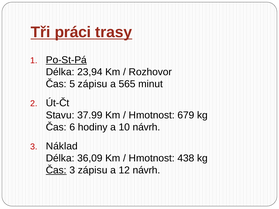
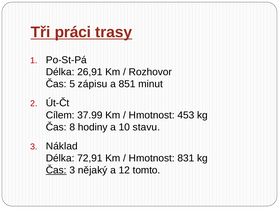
Po-St-Pá underline: present -> none (66, 60)
23,94: 23,94 -> 26,91 (90, 72)
565: 565 -> 851 (127, 84)
Stavu: Stavu -> Cílem (60, 115)
679: 679 -> 453 (186, 115)
6: 6 -> 8 (72, 127)
10 návrh: návrh -> stavu (146, 127)
36,09: 36,09 -> 72,91 (90, 158)
438: 438 -> 831 (186, 158)
3 zápisu: zápisu -> nějaký (93, 170)
12 návrh: návrh -> tomto (146, 170)
